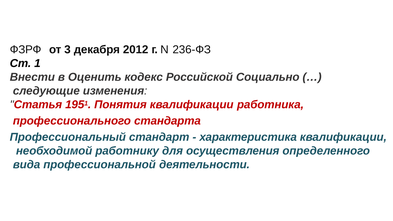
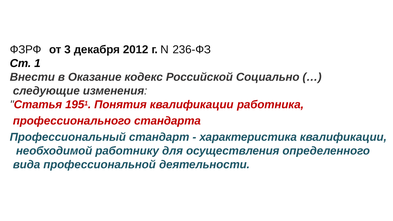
Оценить: Оценить -> Оказание (95, 77)
